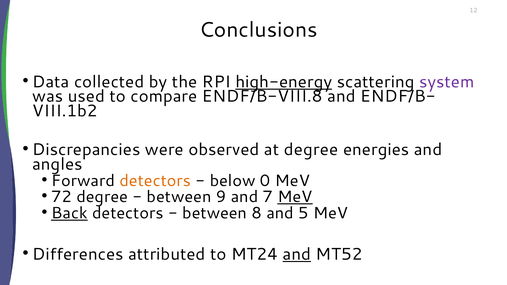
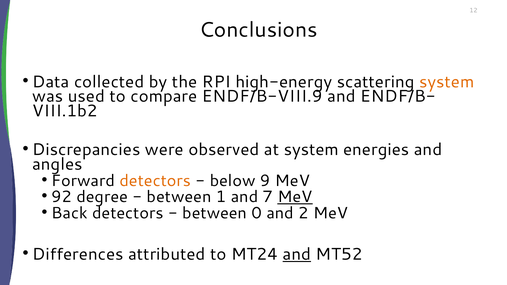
high-energy underline: present -> none (284, 82)
system colour: purple -> orange (447, 82)
ENDF/B-VIII.8: ENDF/B-VIII.8 -> ENDF/B-VIII.9 (262, 96)
at degree: degree -> system (311, 150)
0: 0 -> 9 (265, 181)
72: 72 -> 92 (62, 197)
9: 9 -> 1 (221, 197)
Back underline: present -> none (69, 213)
8: 8 -> 0 (257, 213)
5: 5 -> 2 (303, 213)
